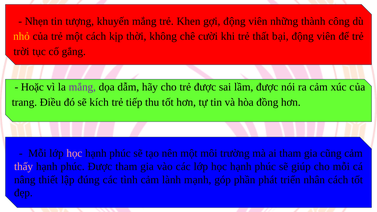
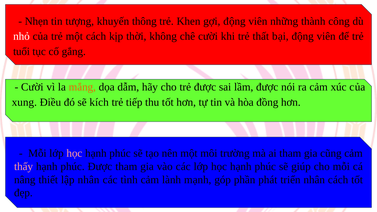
khuyến mắng: mắng -> thông (144, 21)
nhỏ colour: yellow -> white (21, 36)
trời: trời -> tuổi (22, 52)
Hoặc: Hoặc -> Cười (32, 87)
mắng colour: purple -> orange (82, 87)
trang: trang -> xung (24, 102)
lập đúng: đúng -> nhân (89, 180)
